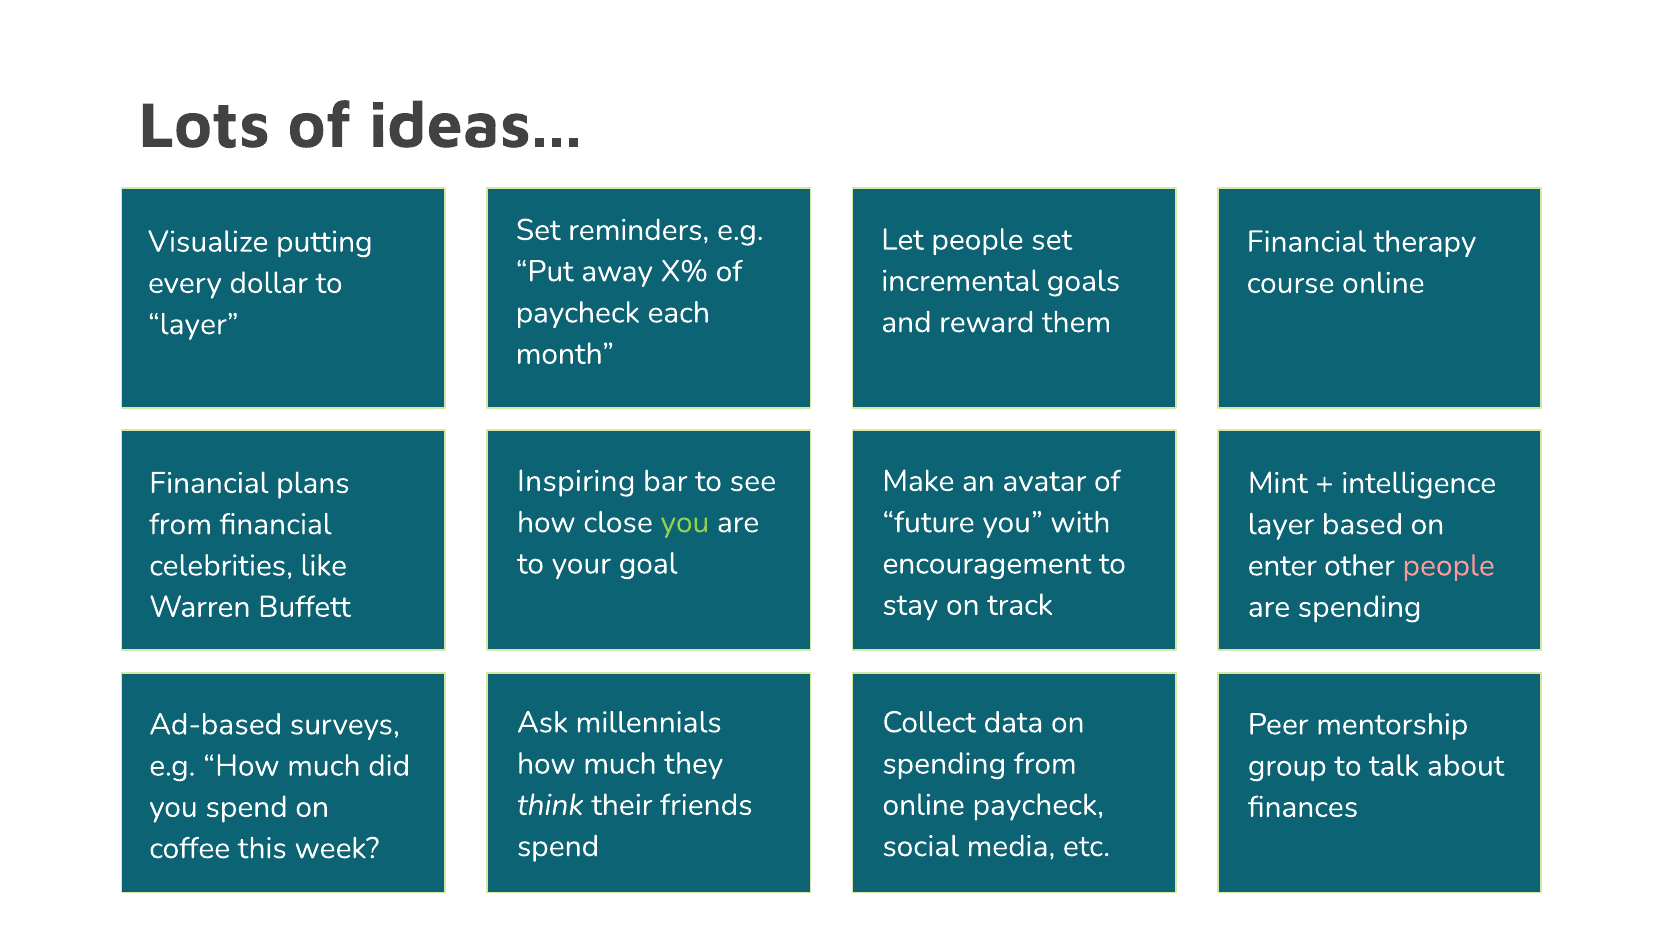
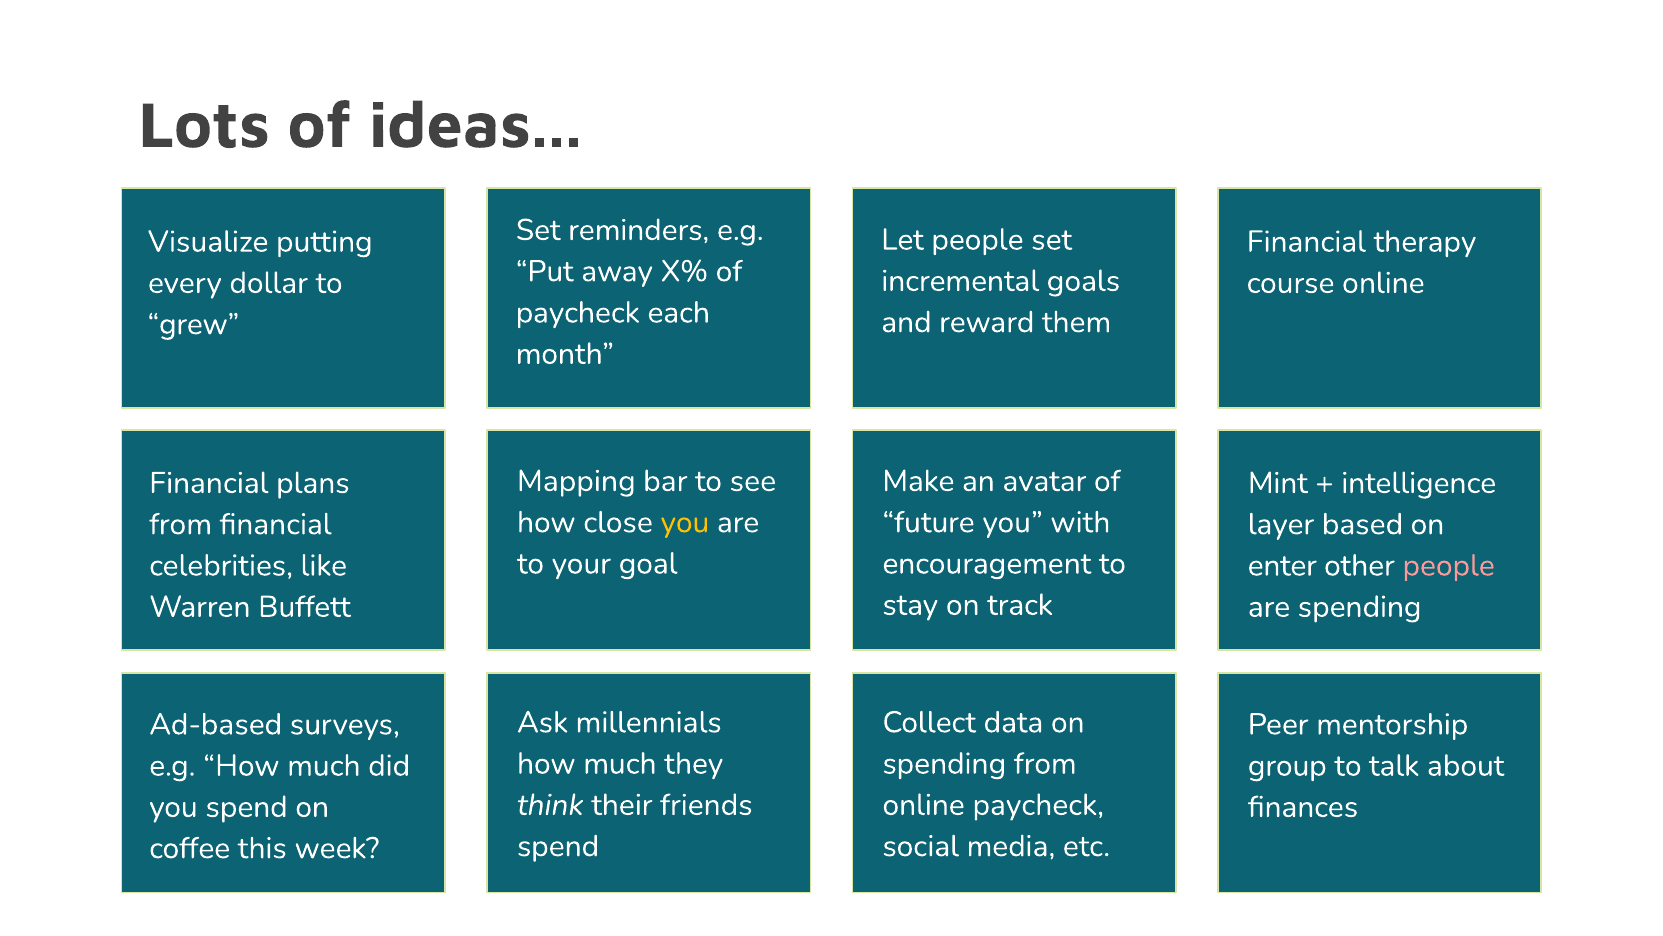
layer: layer -> grew (193, 324)
Inspiring: Inspiring -> Mapping (576, 481)
you colour: light green -> yellow (685, 522)
